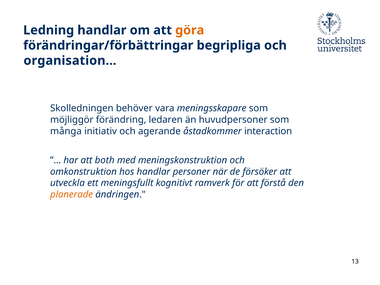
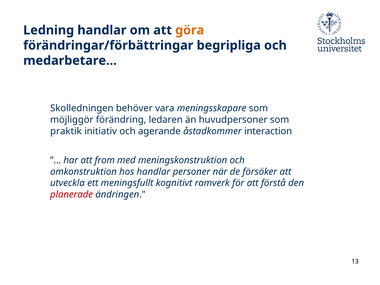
organisation…: organisation… -> medarbetare… (70, 61)
många: många -> praktik (66, 131)
both: both -> from (105, 160)
planerade colour: orange -> red (72, 194)
